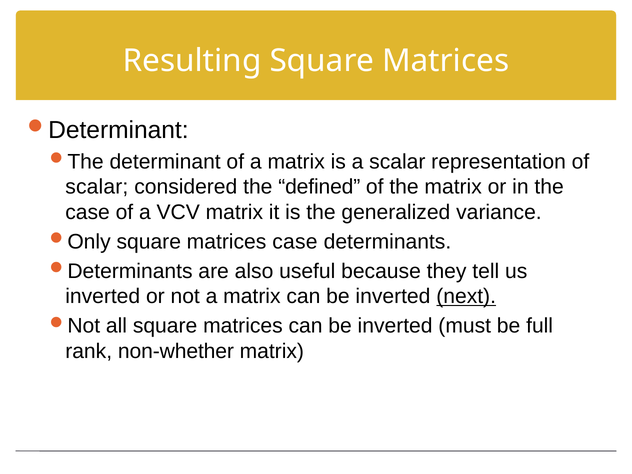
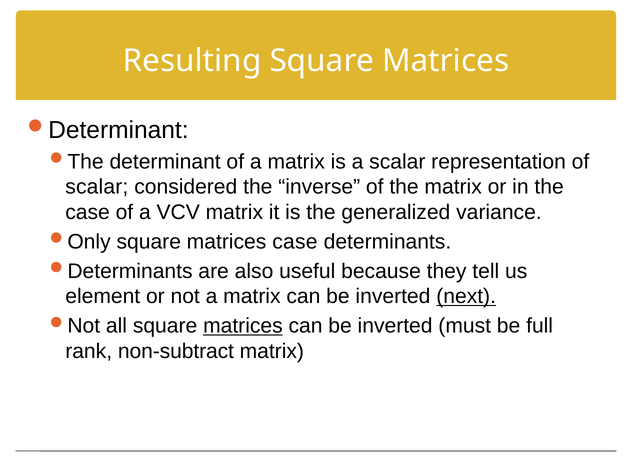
defined: defined -> inverse (319, 187)
inverted: inverted -> element (103, 296)
matrices underline: none -> present (243, 326)
non-whether: non-whether -> non-subtract (176, 351)
